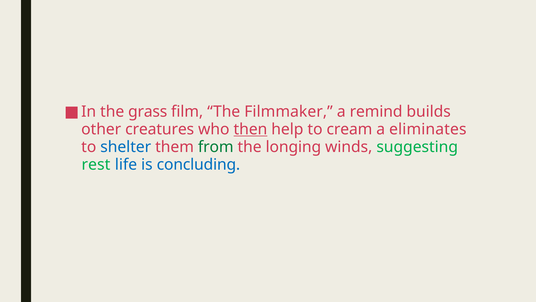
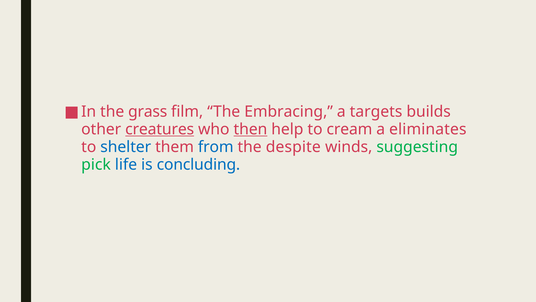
Filmmaker: Filmmaker -> Embracing (289, 111)
remind: remind -> targets (376, 111)
creatures underline: none -> present (160, 129)
from colour: green -> blue (216, 147)
longing: longing -> despite (293, 147)
rest: rest -> pick (96, 164)
